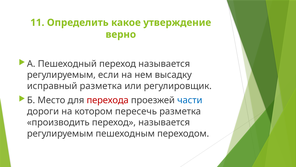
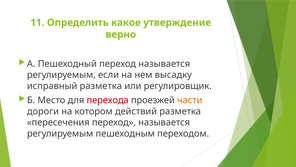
части colour: blue -> orange (190, 100)
пересечь: пересечь -> действий (136, 111)
производить: производить -> пересечения (58, 122)
